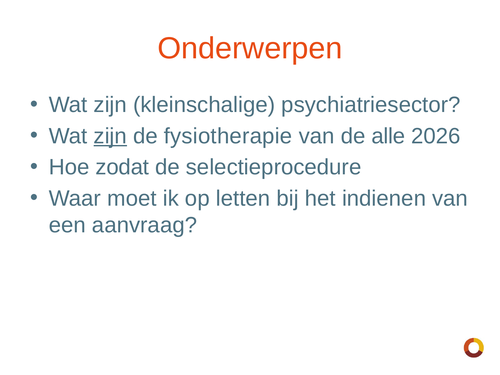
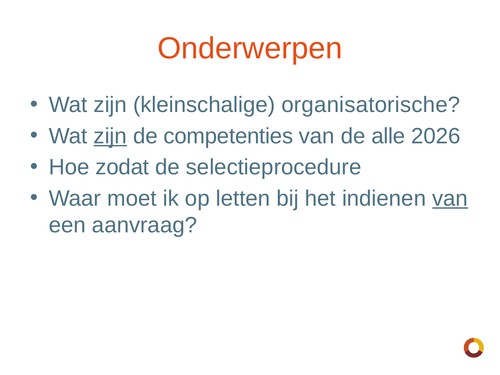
psychiatriesector: psychiatriesector -> organisatorische (371, 105)
fysiotherapie: fysiotherapie -> competenties (228, 136)
van underline: none -> present (450, 198)
